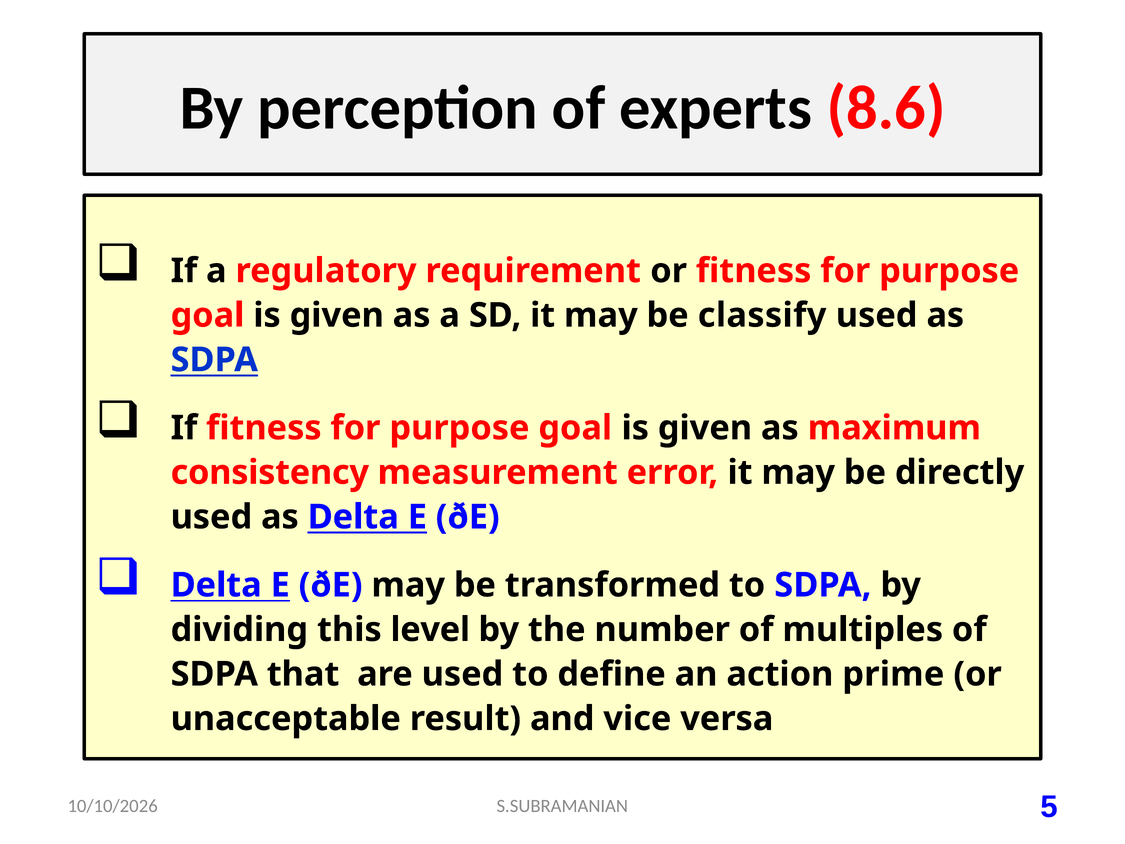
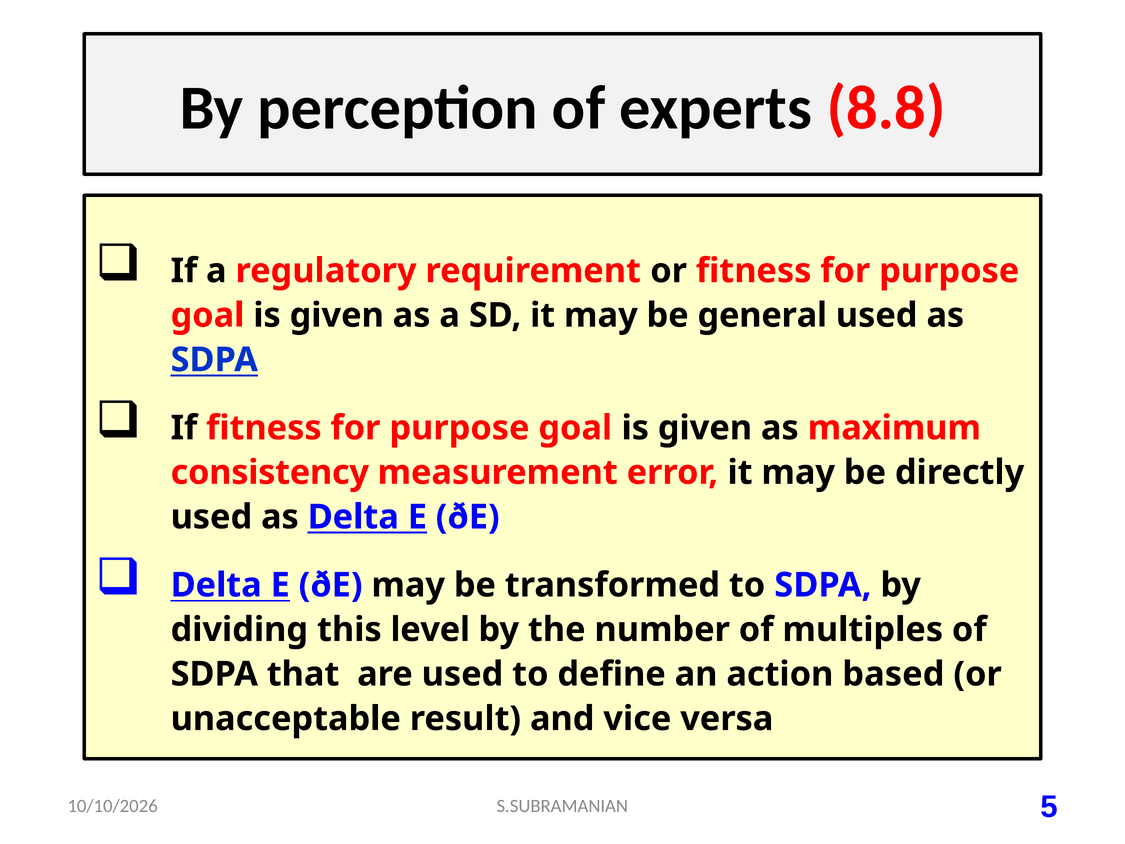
8.6: 8.6 -> 8.8 (886, 108)
classify: classify -> general (762, 315)
prime: prime -> based (893, 674)
